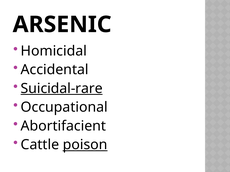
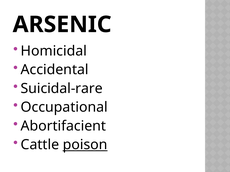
Suicidal-rare underline: present -> none (62, 89)
